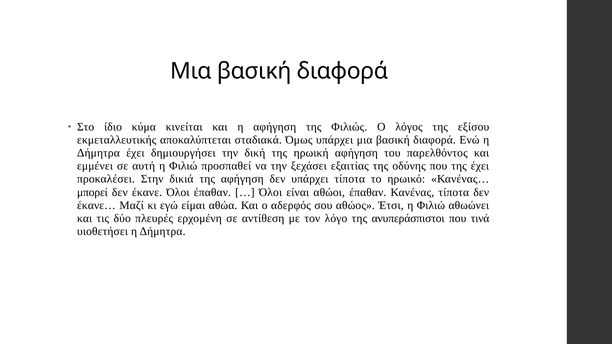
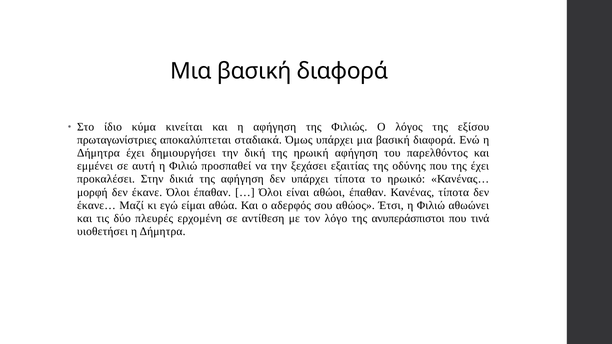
εκμεταλλευτικής: εκμεταλλευτικής -> πρωταγωνίστριες (117, 140)
μπορεί: μπορεί -> μορφή (92, 192)
